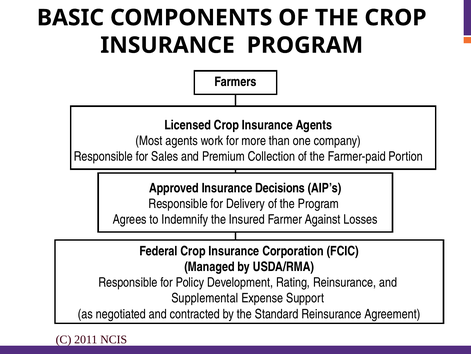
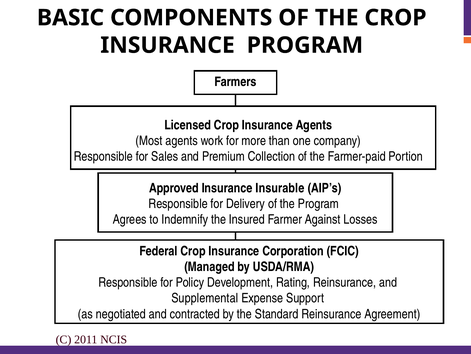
Decisions: Decisions -> Insurable (280, 188)
